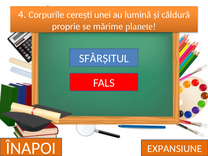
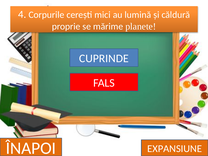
unei: unei -> mici (102, 15)
SFÂRŞITUL: SFÂRŞITUL -> CUPRINDE (104, 58)
